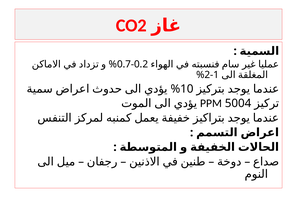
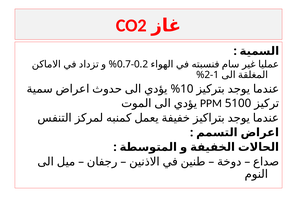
5004: 5004 -> 5100 (238, 103)
